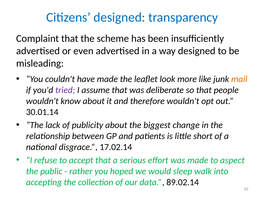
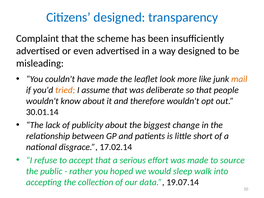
tried colour: purple -> orange (65, 90)
aspect: aspect -> source (232, 160)
89.02.14: 89.02.14 -> 19.07.14 (183, 182)
